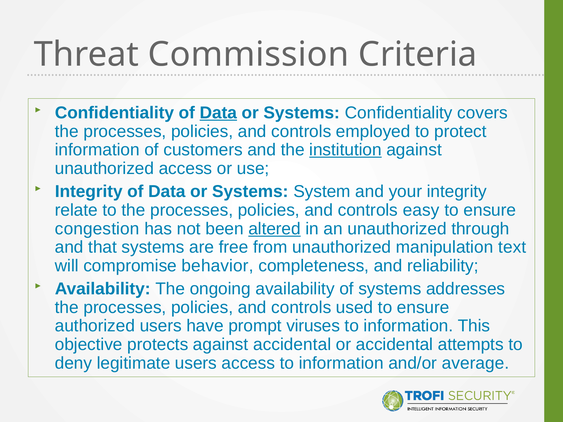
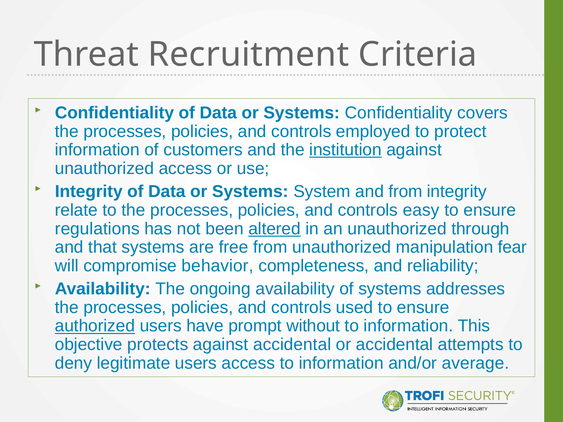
Commission: Commission -> Recruitment (248, 55)
Data underline: present -> none (218, 113)
and your: your -> from (406, 192)
congestion: congestion -> regulations (97, 229)
text: text -> fear (512, 247)
authorized underline: none -> present (95, 326)
viruses: viruses -> without (313, 326)
